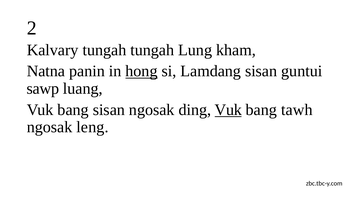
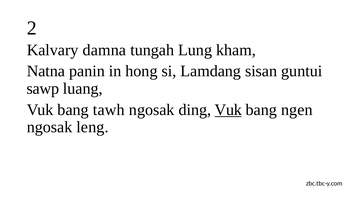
Kalvary tungah: tungah -> damna (104, 50)
hong underline: present -> none (141, 71)
bang sisan: sisan -> tawh (109, 109)
tawh: tawh -> ngen (297, 109)
